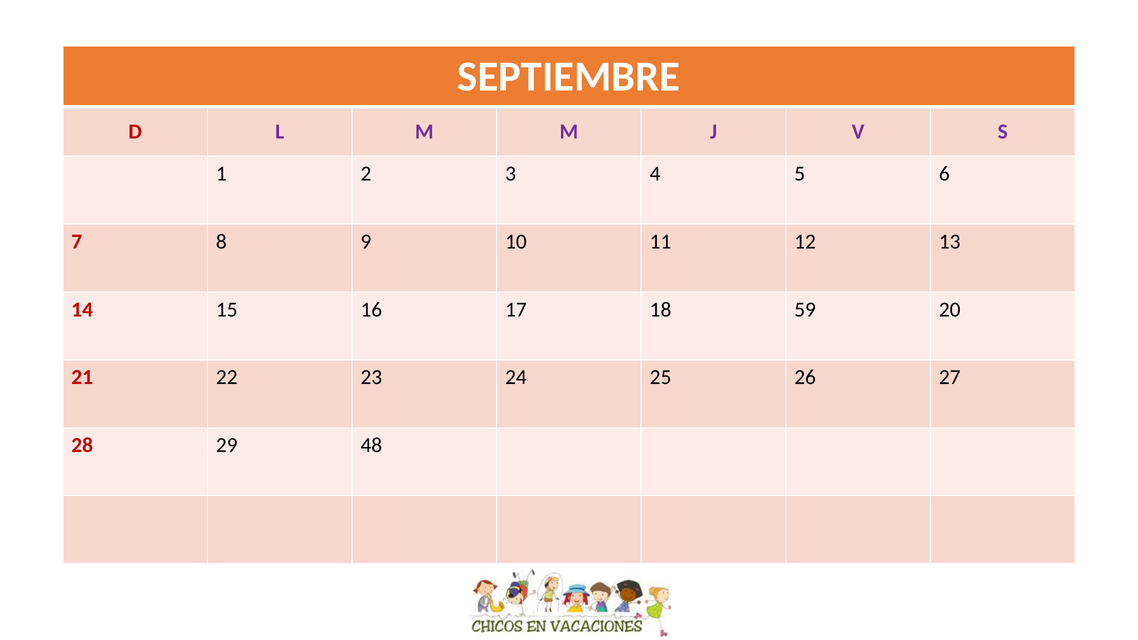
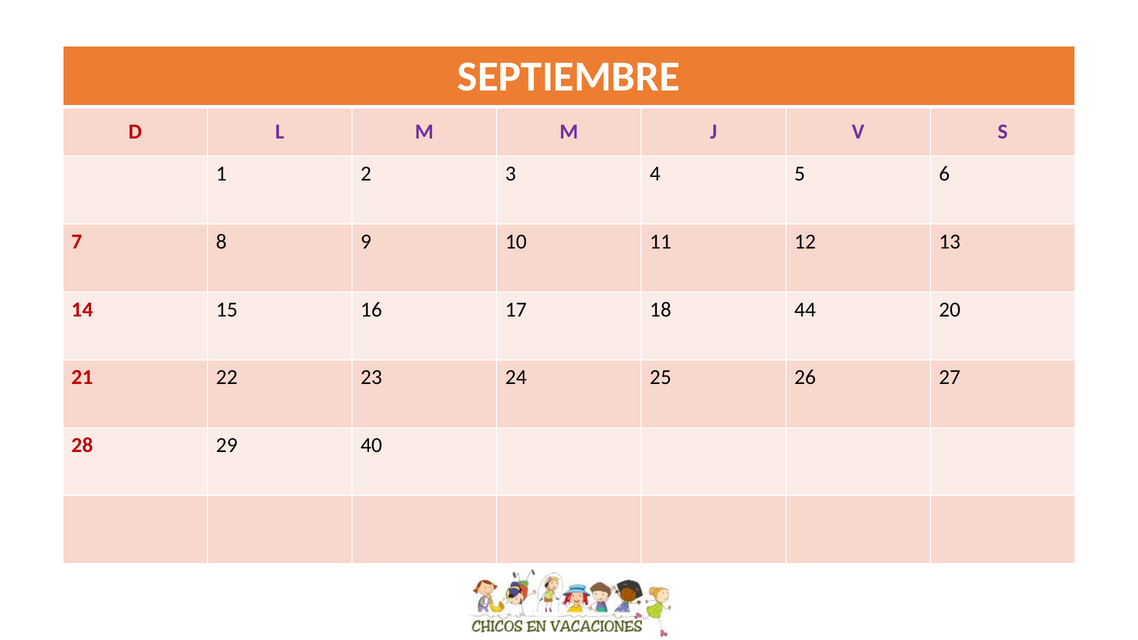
59: 59 -> 44 (805, 310)
48: 48 -> 40 (371, 445)
